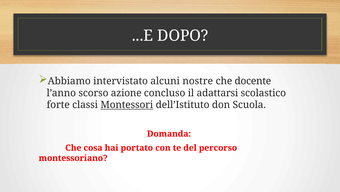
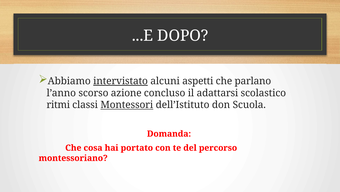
intervistato underline: none -> present (121, 81)
nostre: nostre -> aspetti (198, 81)
docente: docente -> parlano (253, 81)
forte: forte -> ritmi (58, 104)
